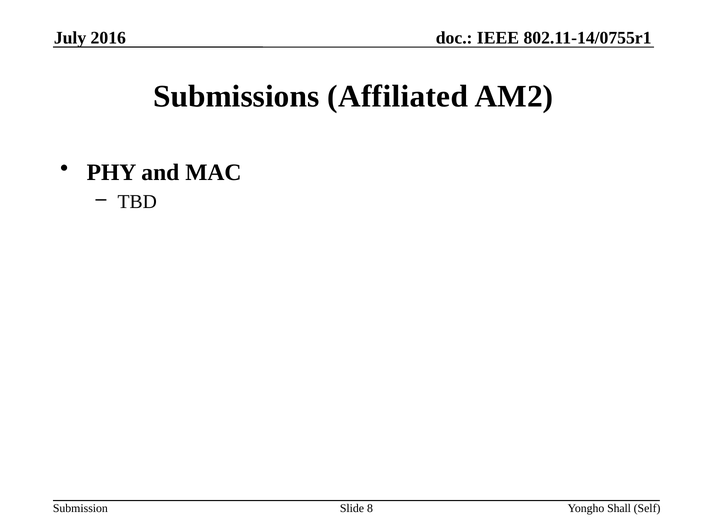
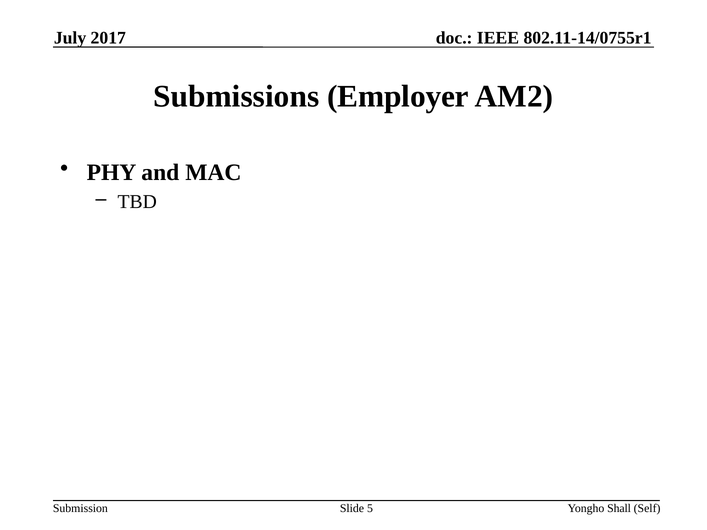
2016: 2016 -> 2017 (108, 38)
Affiliated: Affiliated -> Employer (398, 96)
8: 8 -> 5 (370, 509)
